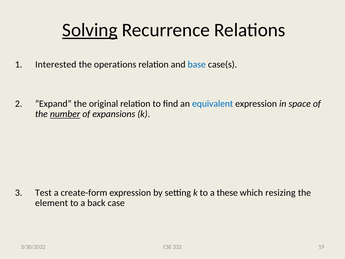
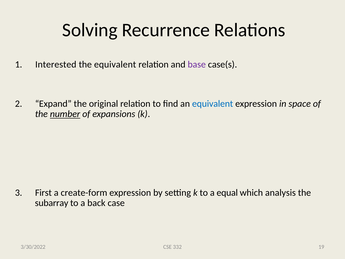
Solving underline: present -> none (90, 30)
the operations: operations -> equivalent (115, 64)
base colour: blue -> purple (197, 64)
Test: Test -> First (43, 192)
these: these -> equal (227, 192)
resizing: resizing -> analysis (280, 192)
element: element -> subarray (52, 203)
